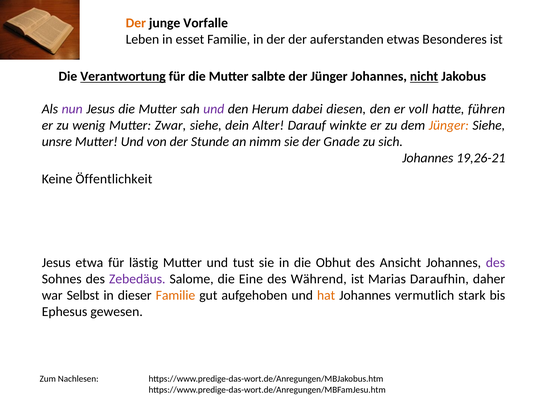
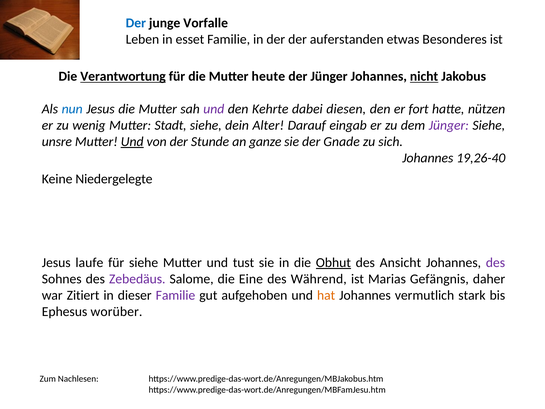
Der colour: orange -> blue (136, 23)
salbte: salbte -> heute (268, 76)
nun colour: purple -> blue (72, 109)
Herum: Herum -> Kehrte (270, 109)
voll: voll -> fort (419, 109)
führen: führen -> nützen (487, 109)
Zwar: Zwar -> Stadt (171, 125)
winkte: winkte -> eingab (348, 125)
Jünger colour: orange -> purple (449, 125)
Und underline: none -> present (132, 142)
nimm: nimm -> ganze (265, 142)
19,26-21: 19,26-21 -> 19,26-40 (481, 158)
Öffentlichkeit: Öffentlichkeit -> Niedergelegte (114, 179)
etwa: etwa -> laufe (89, 262)
für lästig: lästig -> siehe (144, 262)
Obhut underline: none -> present (333, 262)
Daraufhin: Daraufhin -> Gefängnis (439, 279)
Selbst: Selbst -> Zitiert (83, 295)
Familie colour: orange -> purple (175, 295)
gewesen: gewesen -> worüber (117, 311)
